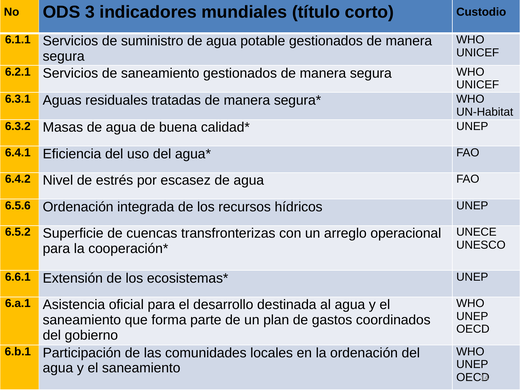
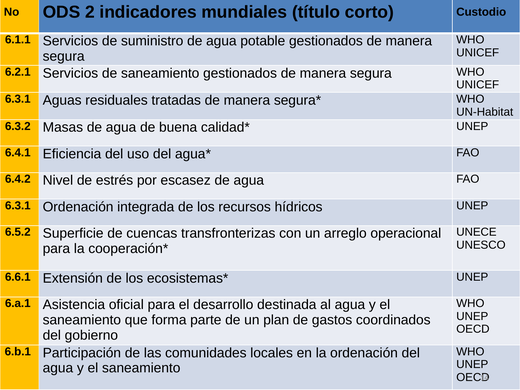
3: 3 -> 2 (90, 12)
6.5.6: 6.5.6 -> 6.3.1 (18, 206)
